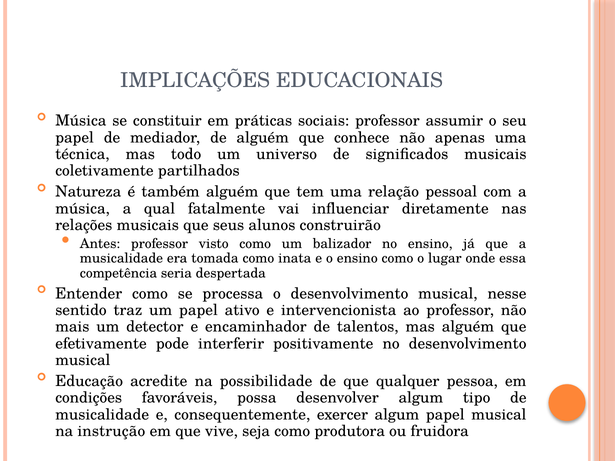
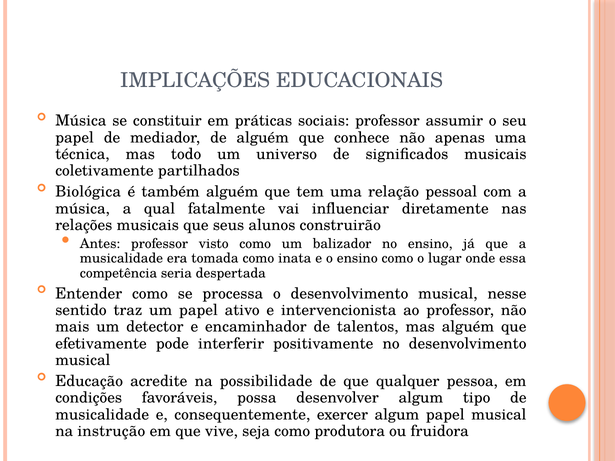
Natureza: Natureza -> Biológica (88, 192)
